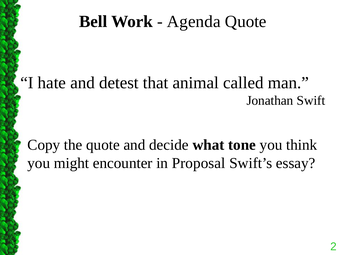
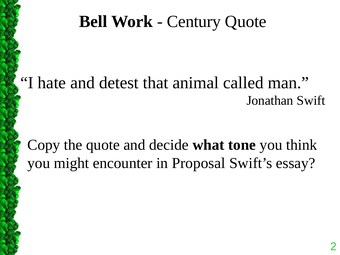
Agenda: Agenda -> Century (194, 22)
